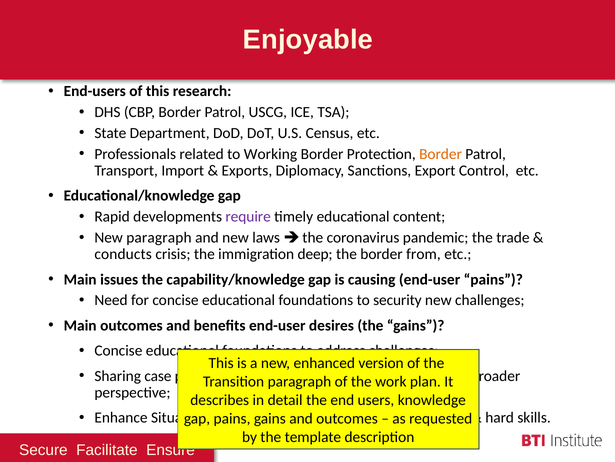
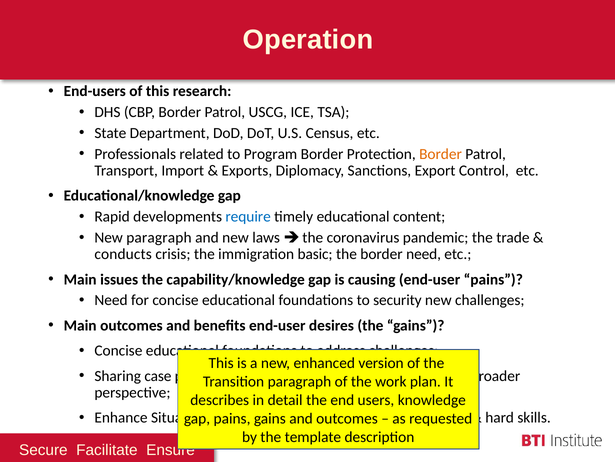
Enjoyable: Enjoyable -> Operation (308, 39)
Working: Working -> Program (271, 154)
require colour: purple -> blue (248, 216)
deep: deep -> basic (315, 254)
border from: from -> need (424, 254)
